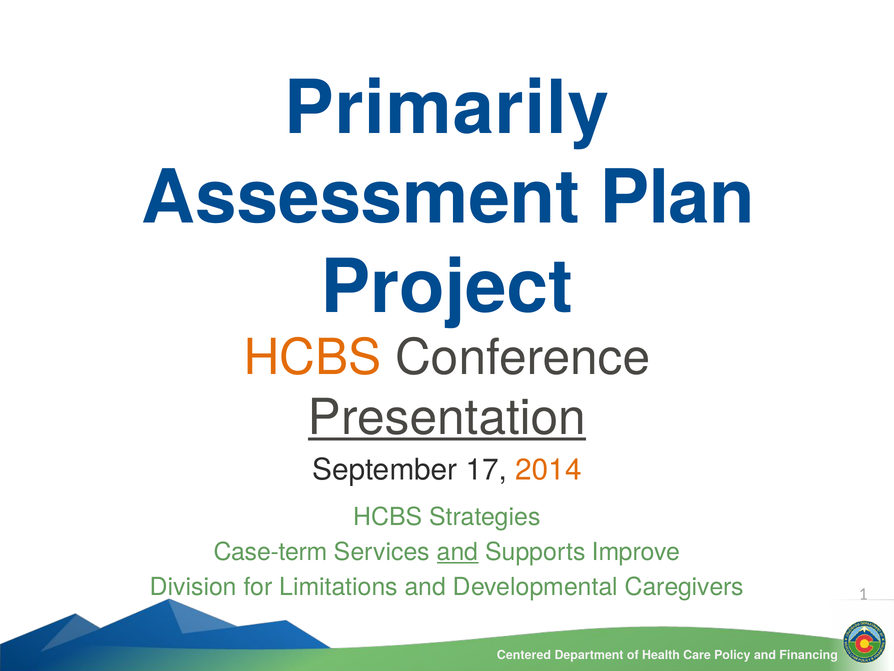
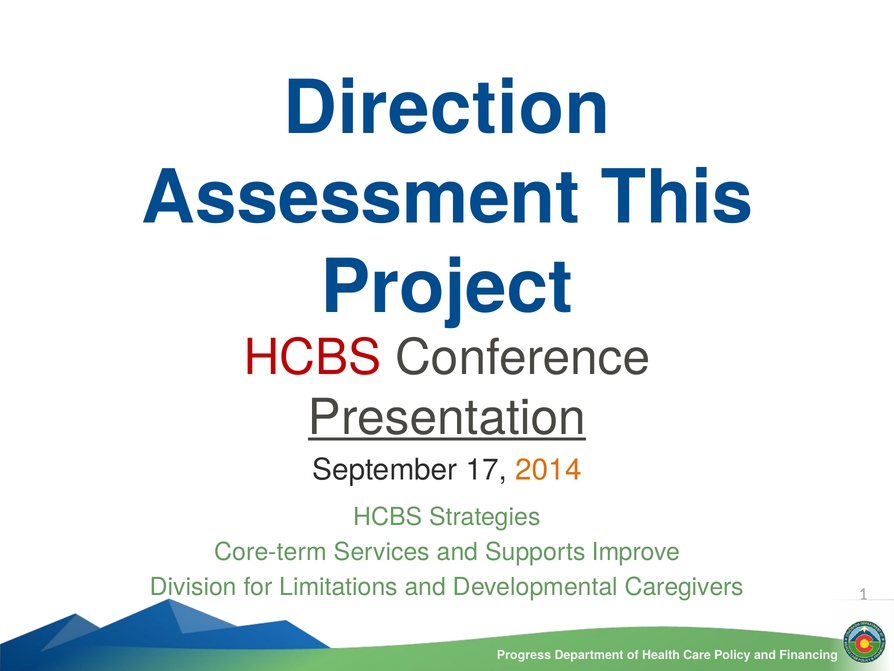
Primarily: Primarily -> Direction (447, 109)
Plan: Plan -> This (677, 198)
HCBS colour: orange -> red (312, 358)
Case-term: Case-term -> Core-term (271, 552)
and underline: present -> none (458, 552)
Centered: Centered -> Progress (524, 654)
